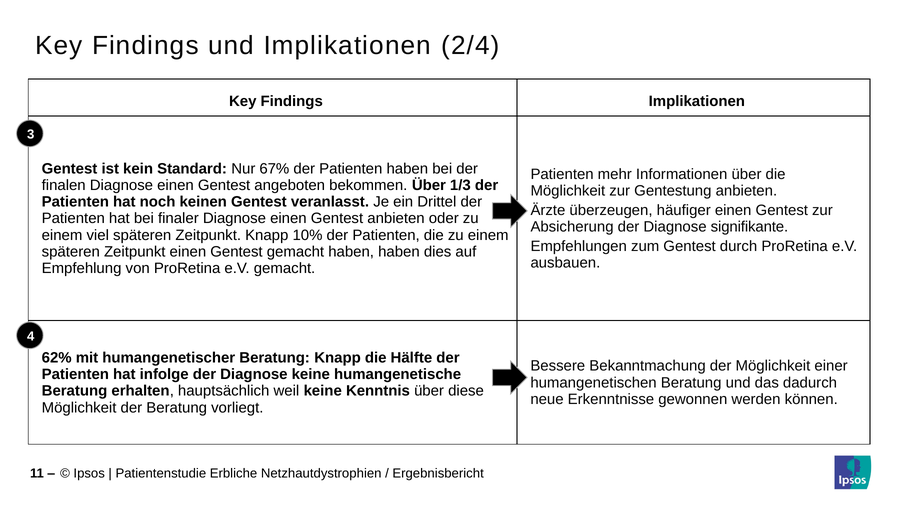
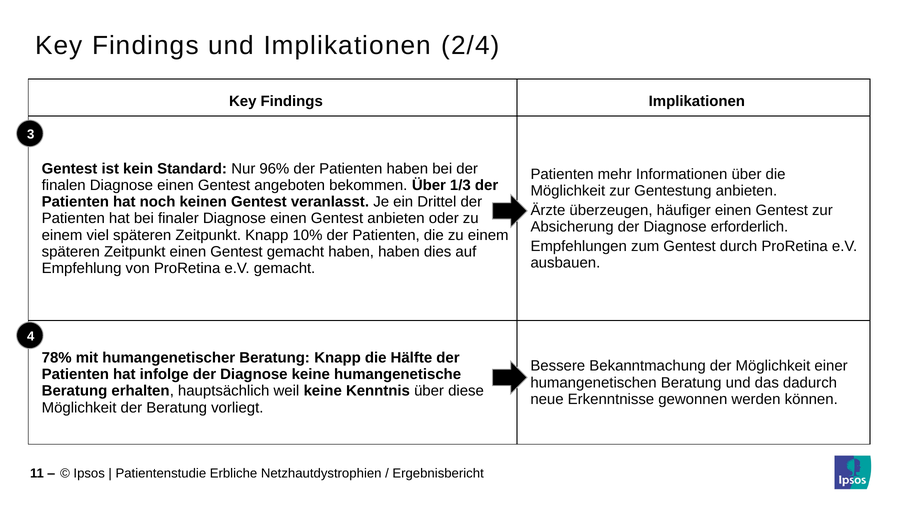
67%: 67% -> 96% (274, 169)
signifikante: signifikante -> erforderlich (749, 227)
62%: 62% -> 78% (57, 358)
